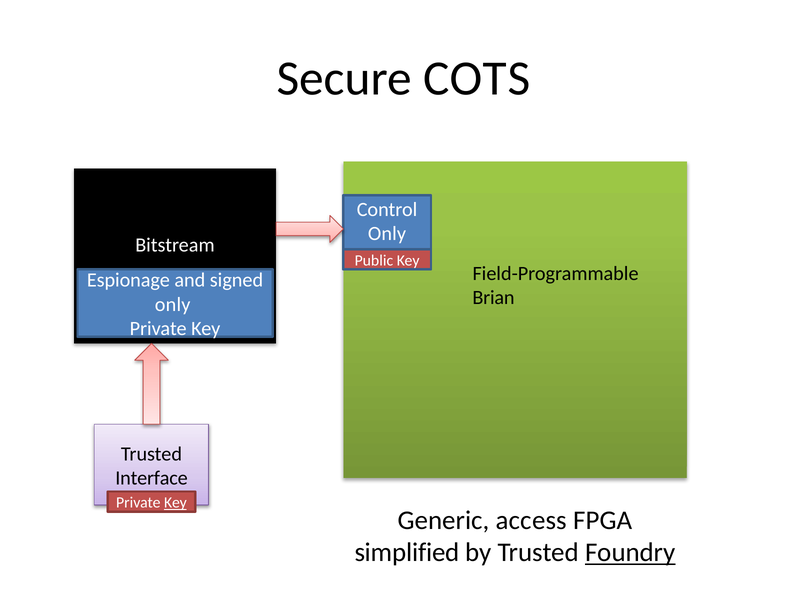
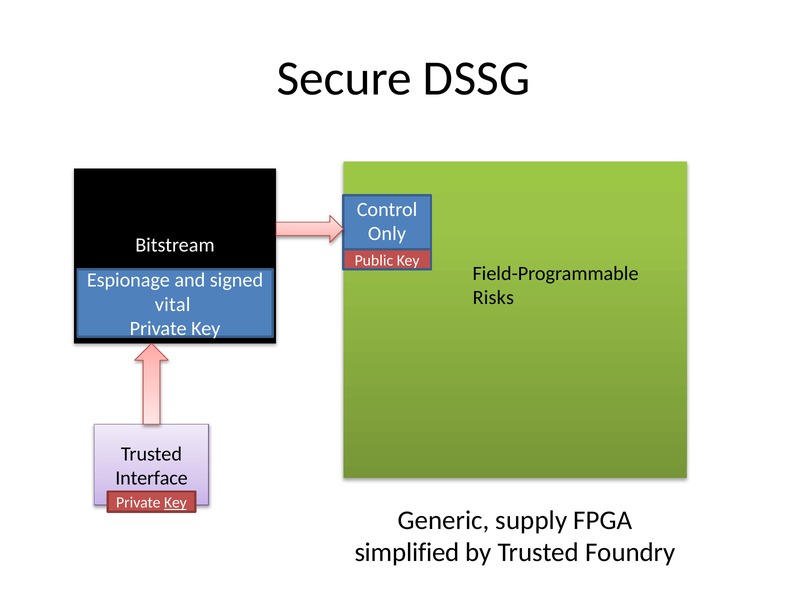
COTS: COTS -> DSSG (477, 78)
Brian: Brian -> Risks (493, 298)
only: only -> vital (173, 304)
access: access -> supply (531, 520)
Foundry underline: present -> none (630, 553)
